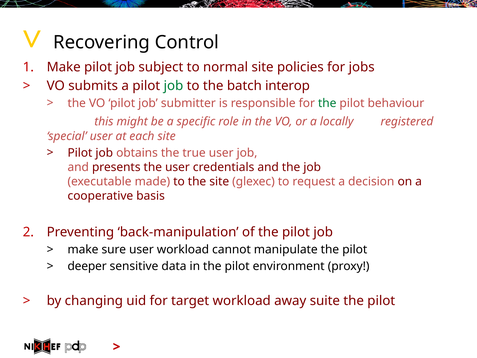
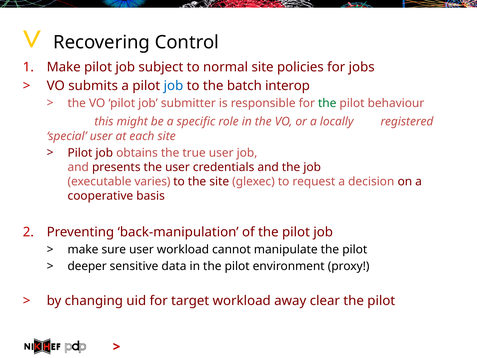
job colour: green -> blue (173, 86)
made: made -> varies (152, 181)
suite: suite -> clear (325, 301)
